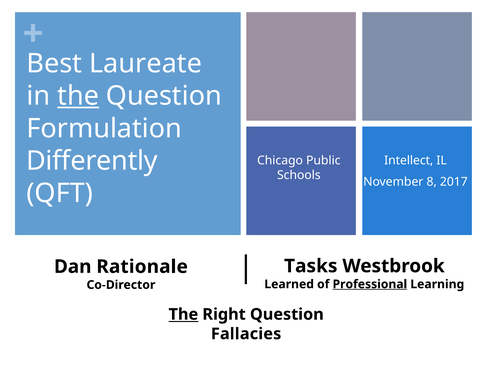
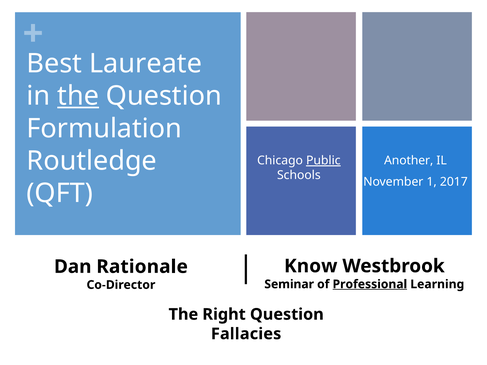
Differently: Differently -> Routledge (92, 161)
Public underline: none -> present (323, 161)
Intellect: Intellect -> Another (409, 161)
8: 8 -> 1 (432, 182)
Tasks: Tasks -> Know (311, 266)
Learned: Learned -> Seminar (289, 284)
The underline: present -> none (183, 315)
